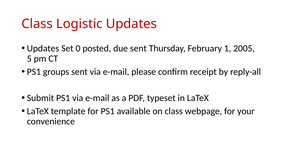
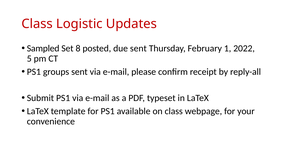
Updates: Updates -> Sampled (43, 48)
0: 0 -> 8 (78, 48)
2005: 2005 -> 2022 (244, 48)
